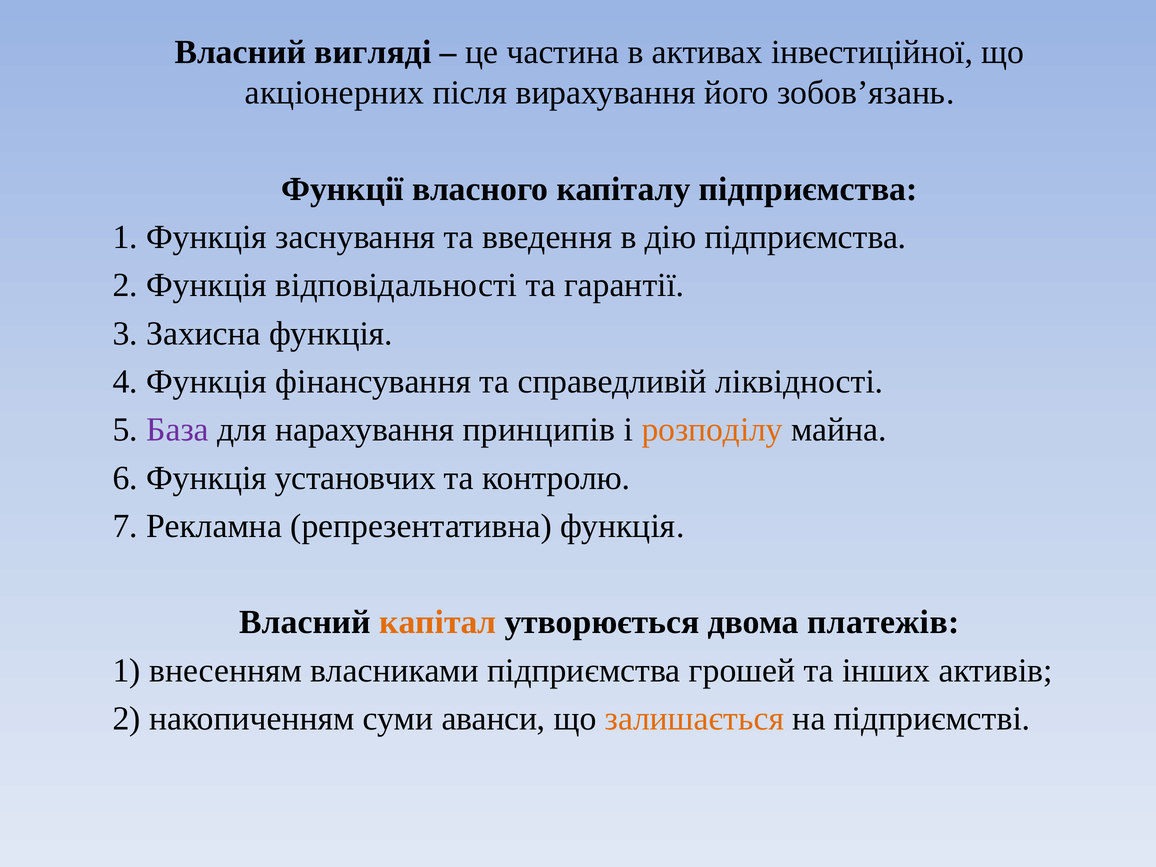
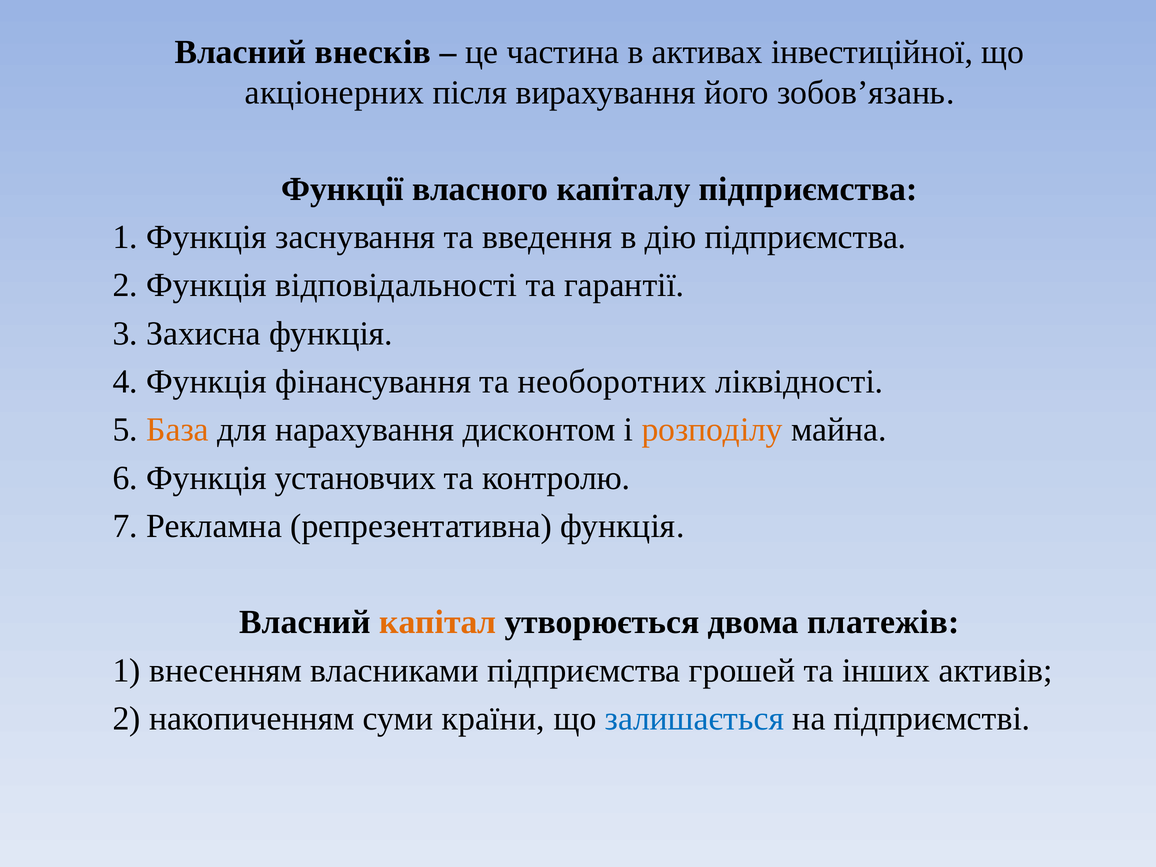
вигляді: вигляді -> внесків (373, 52)
справедливій: справедливій -> необоротних (612, 382)
База colour: purple -> orange (178, 430)
принципів: принципів -> дисконтом (539, 430)
аванси: аванси -> країни (493, 719)
залишається colour: orange -> blue (694, 719)
